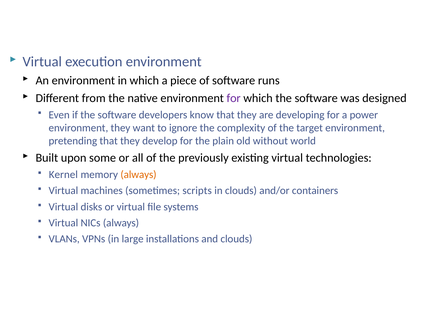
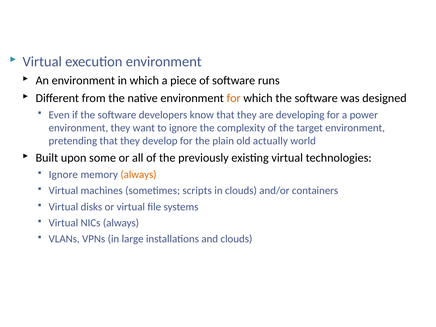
for colour: purple -> orange (234, 98)
without: without -> actually (270, 141)
Kernel: Kernel -> Ignore (63, 175)
